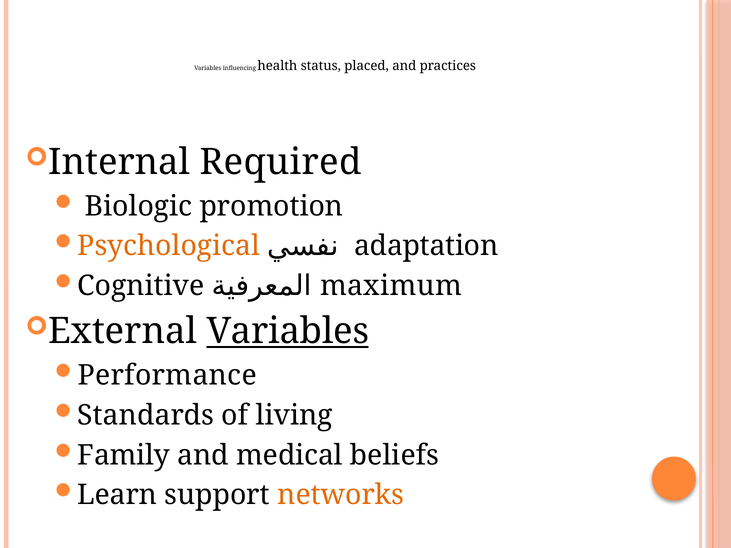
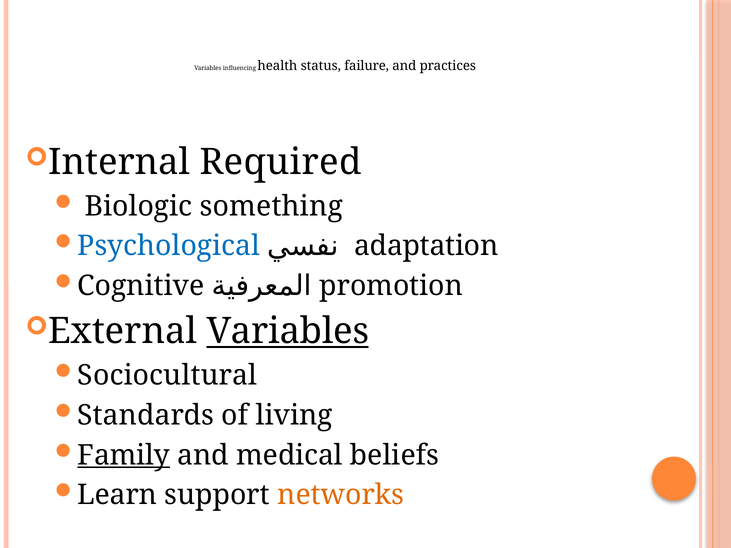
placed: placed -> failure (367, 66)
promotion: promotion -> something (271, 206)
Psychological colour: orange -> blue (169, 246)
maximum: maximum -> promotion (391, 286)
Performance: Performance -> Sociocultural (167, 376)
Family underline: none -> present (124, 455)
